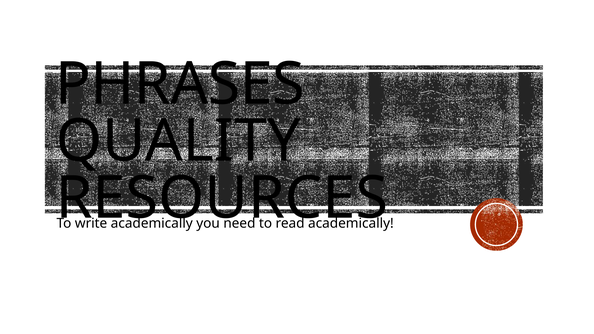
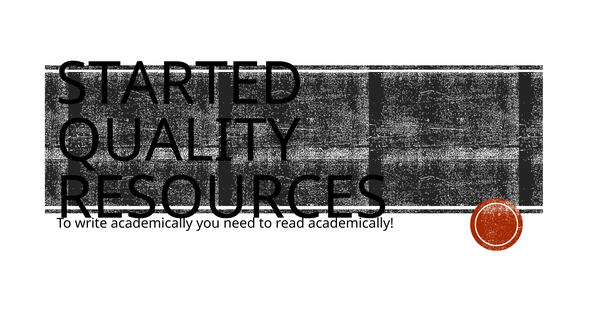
PHRASES: PHRASES -> STARTED (180, 84)
